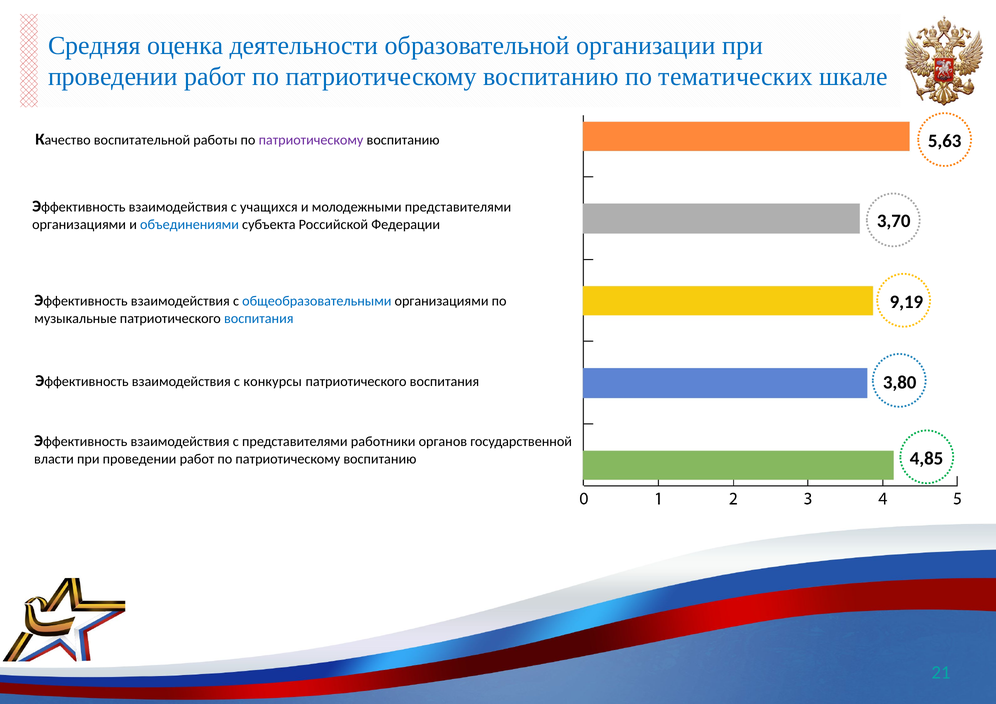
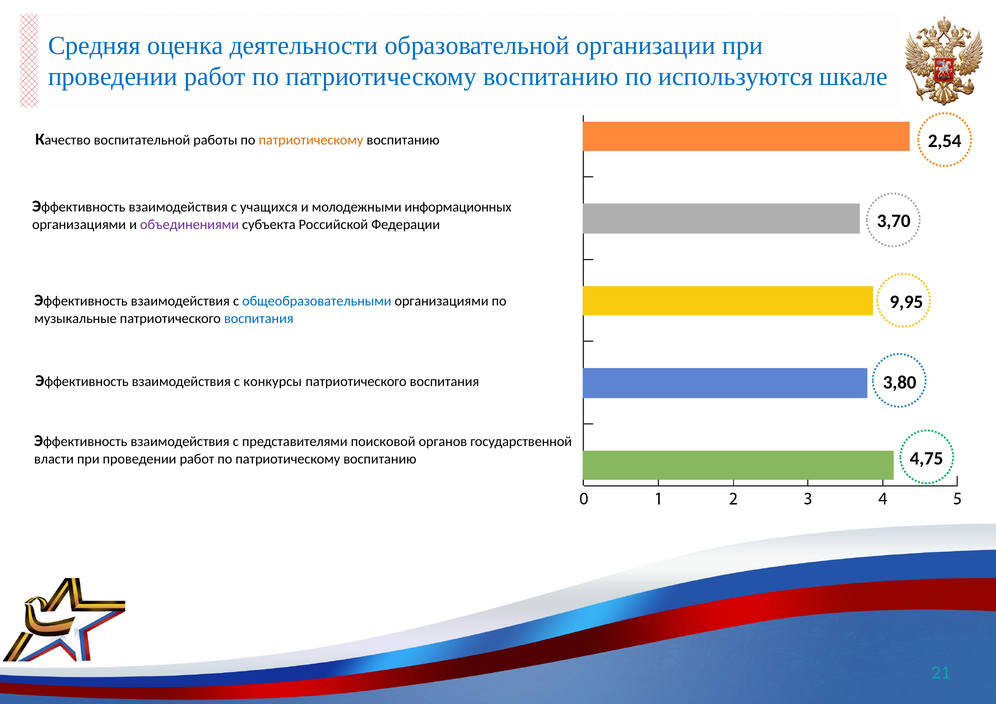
тематических: тематических -> используются (736, 77)
патриотическому colour: purple -> orange (311, 140)
5,63: 5,63 -> 2,54 (945, 141)
молодежными представителями: представителями -> информационных (458, 207)
объединениями colour: blue -> purple (189, 225)
9,19: 9,19 -> 9,95 (906, 302)
работники: работники -> поисковой (383, 442)
4,85: 4,85 -> 4,75 (927, 459)
